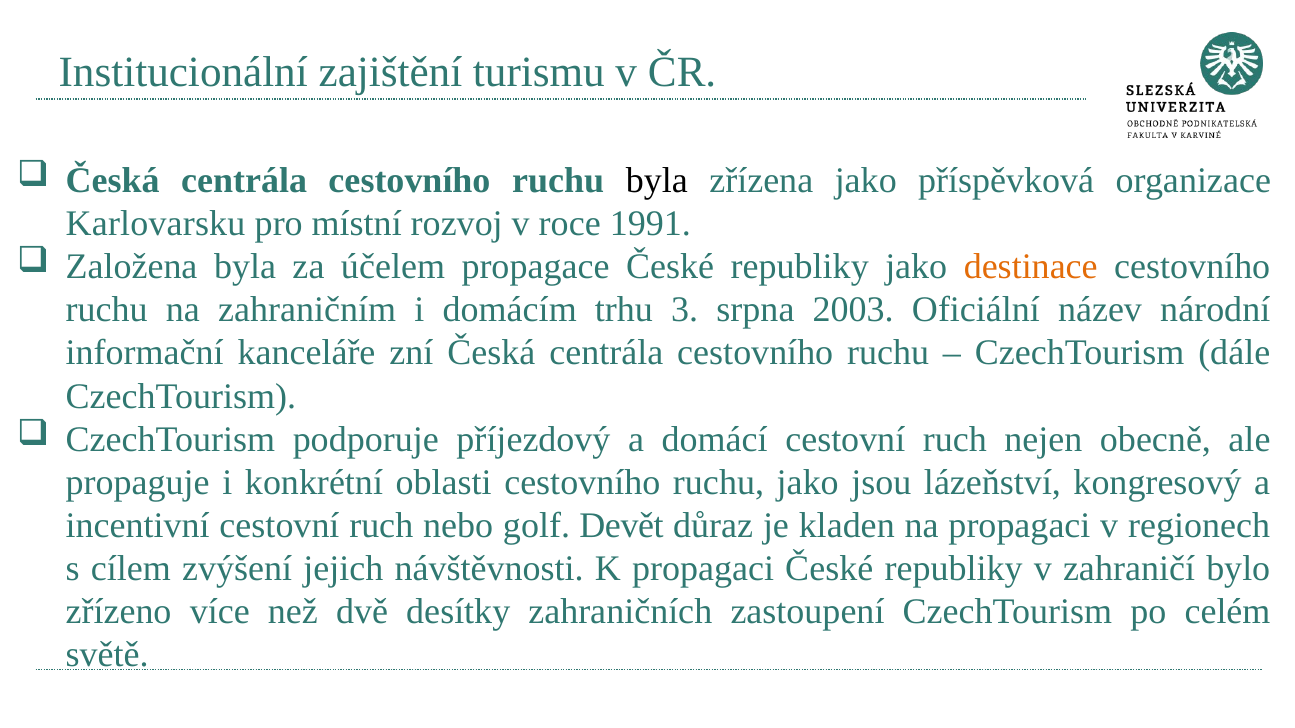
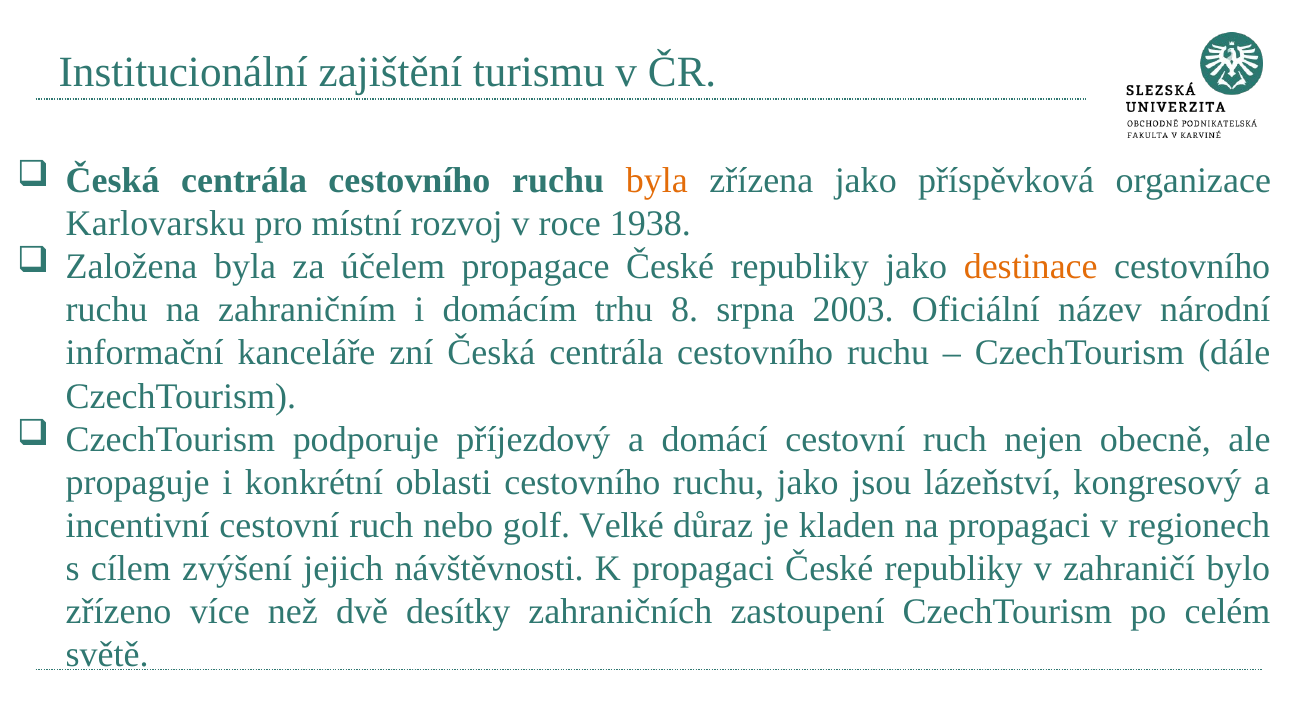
byla colour: black -> orange (657, 180)
1991: 1991 -> 1938 (650, 224)
3: 3 -> 8 (685, 310)
Devět: Devět -> Velké (622, 526)
